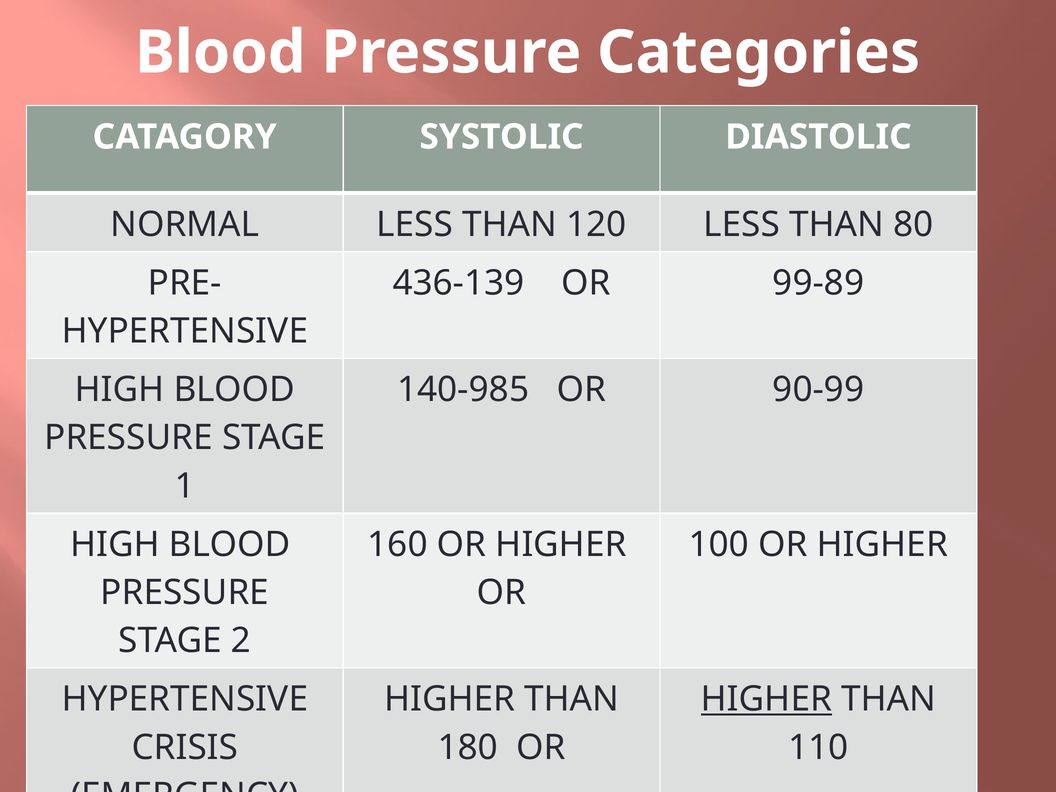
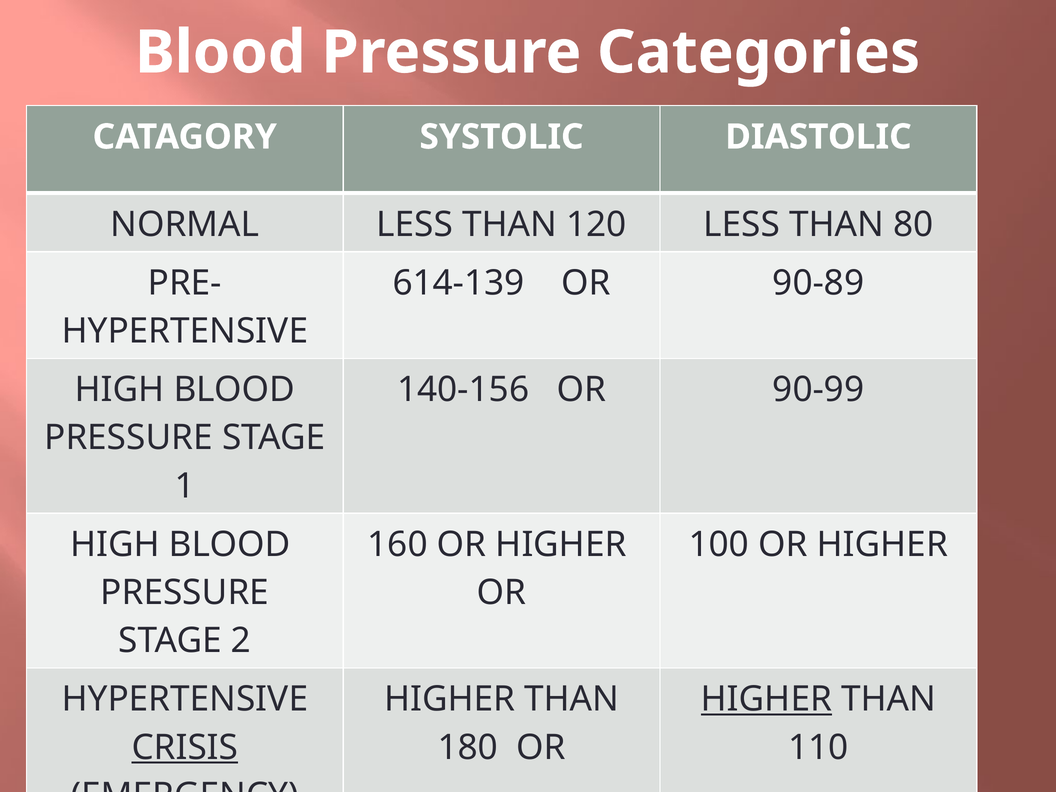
436-139: 436-139 -> 614-139 (459, 283)
99-89: 99-89 -> 90-89 (818, 283)
140-985: 140-985 -> 140-156 (463, 390)
CRISIS underline: none -> present (185, 747)
